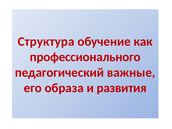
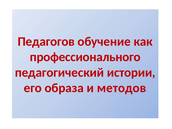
Структура: Структура -> Педагогов (46, 42)
важные: важные -> истории (131, 72)
развития: развития -> методов (122, 88)
